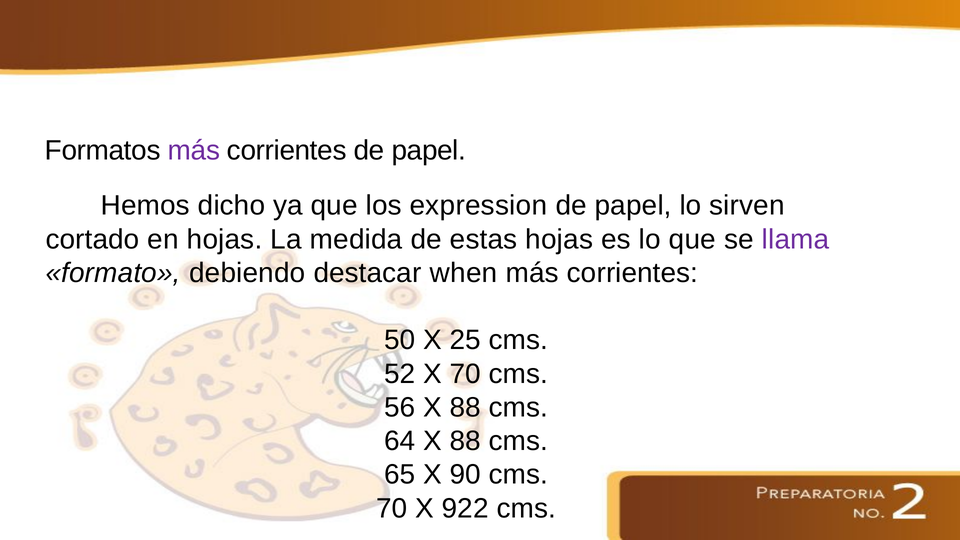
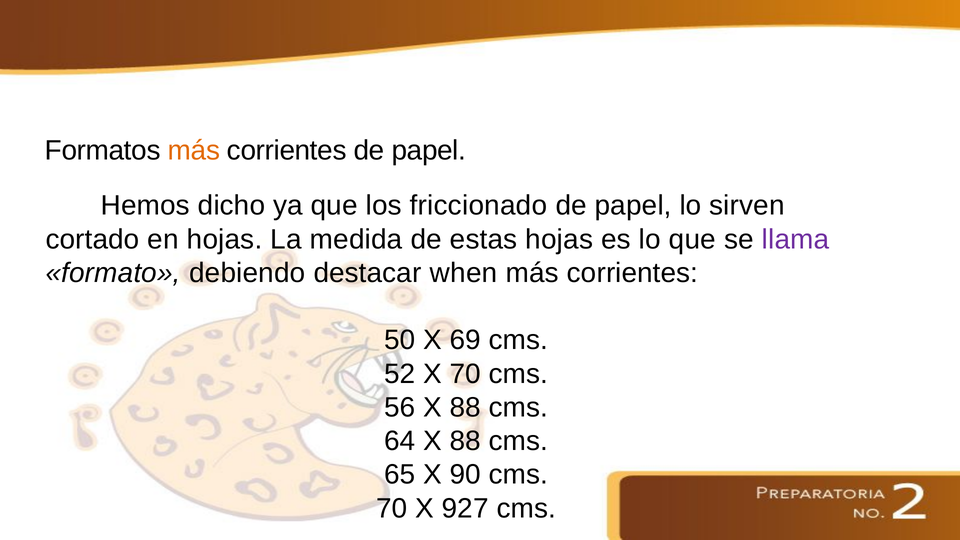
más colour: purple -> orange (194, 151)
expression: expression -> friccionado (479, 206)
25: 25 -> 69 (465, 340)
922: 922 -> 927 (465, 508)
